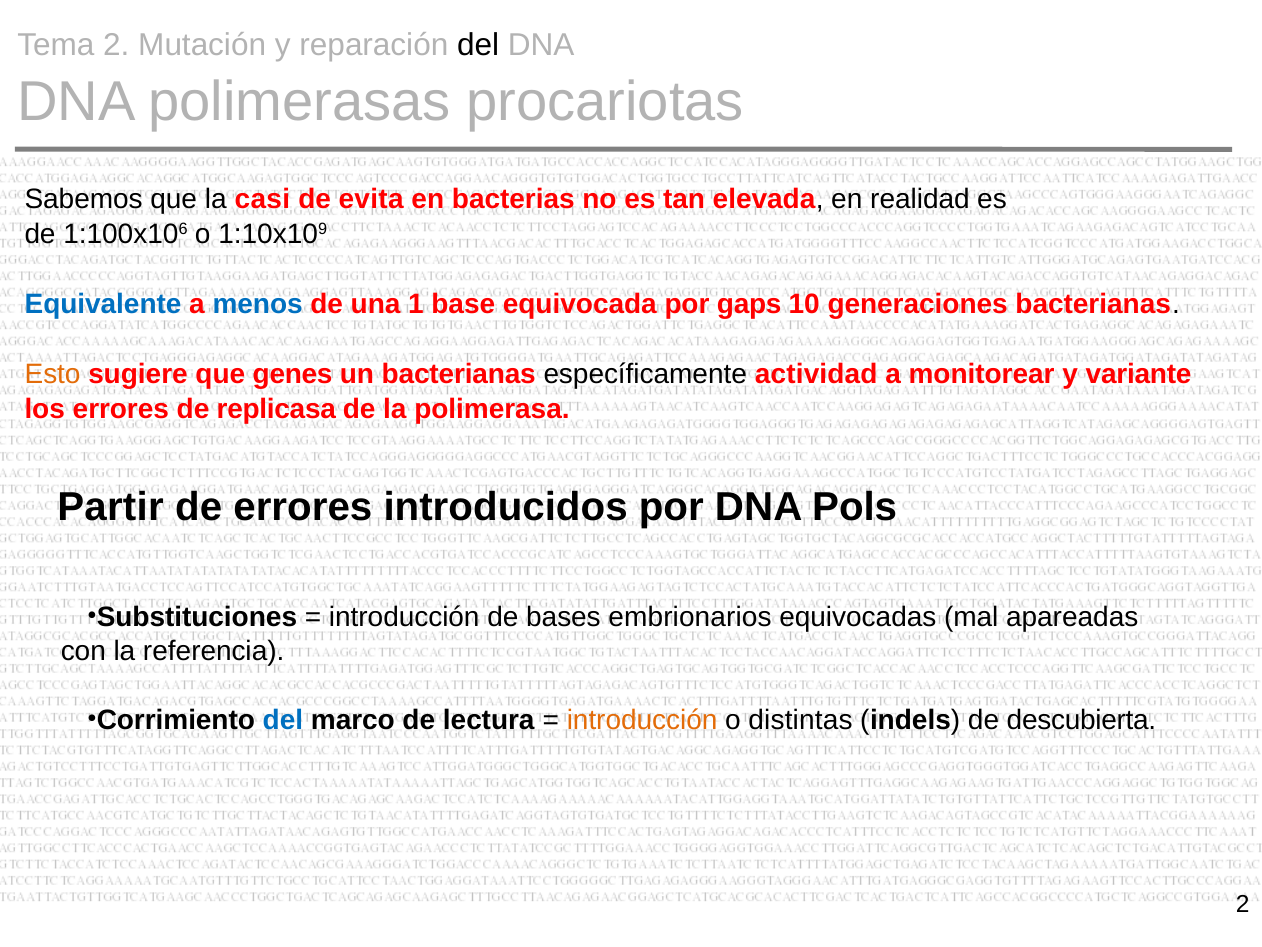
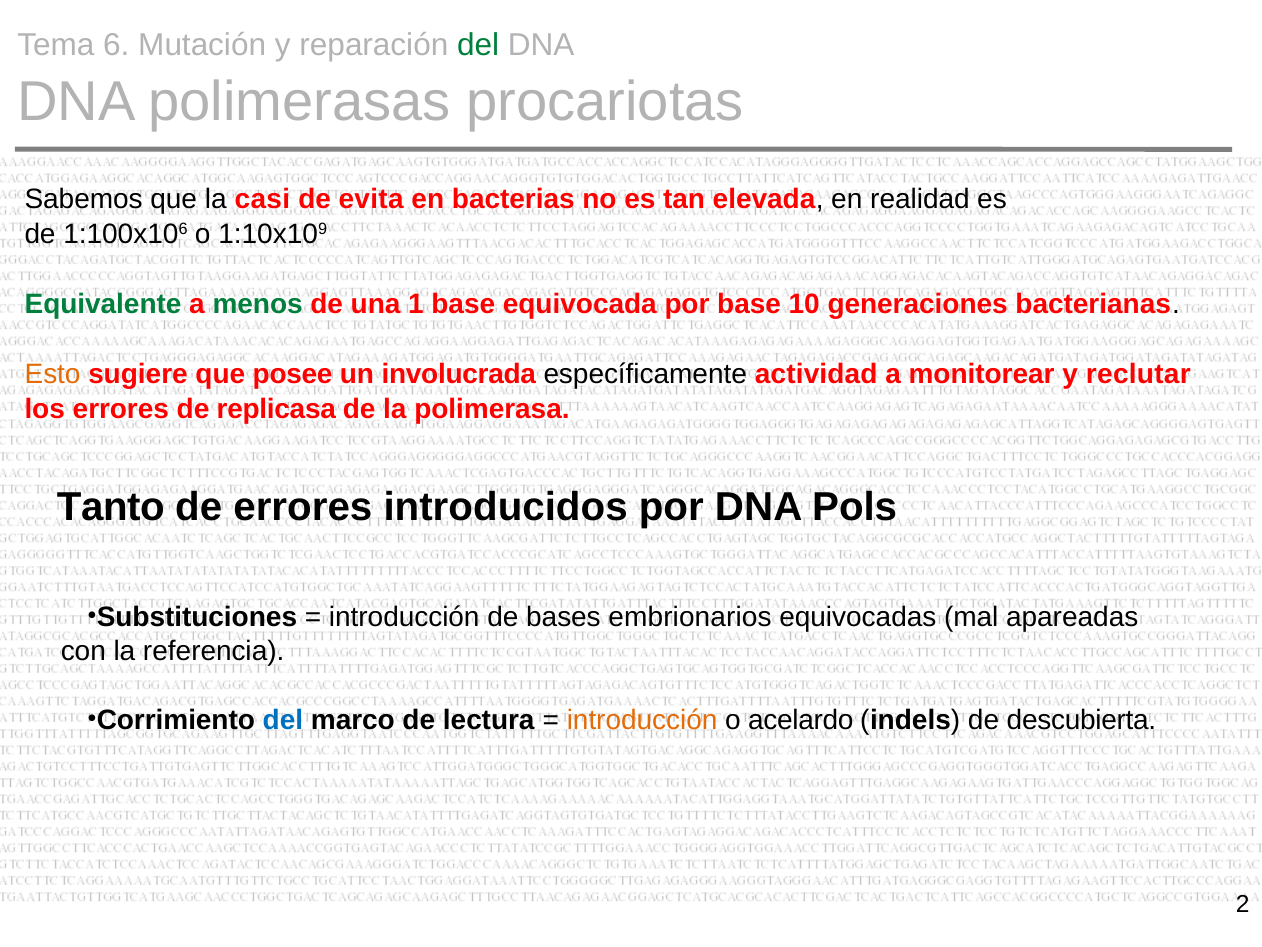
Tema 2: 2 -> 6 (116, 45)
del colour: black -> green (478, 45)
Equivalente colour: blue -> green (103, 304)
menos colour: blue -> green (258, 304)
por gaps: gaps -> base (749, 304)
genes: genes -> posee (293, 374)
un bacterianas: bacterianas -> involucrada (459, 374)
variante: variante -> reclutar (1138, 374)
Partir: Partir -> Tanto (111, 507)
distintas: distintas -> acelardo (801, 720)
